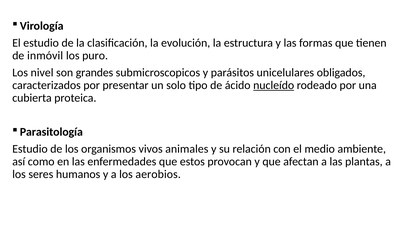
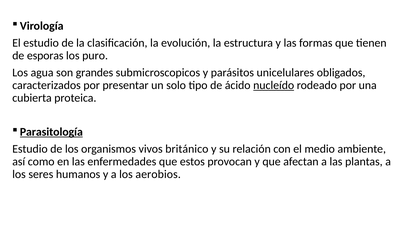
inmóvil: inmóvil -> esporas (45, 56)
nivel: nivel -> agua (42, 73)
Parasitología underline: none -> present (51, 132)
animales: animales -> británico (187, 149)
